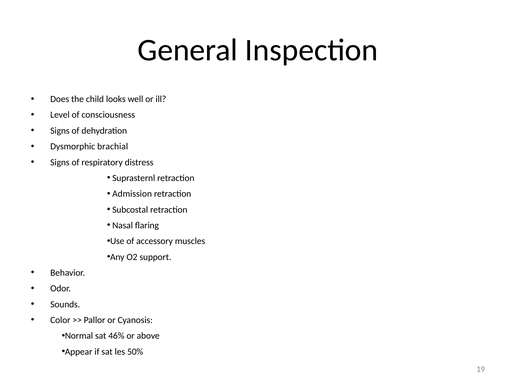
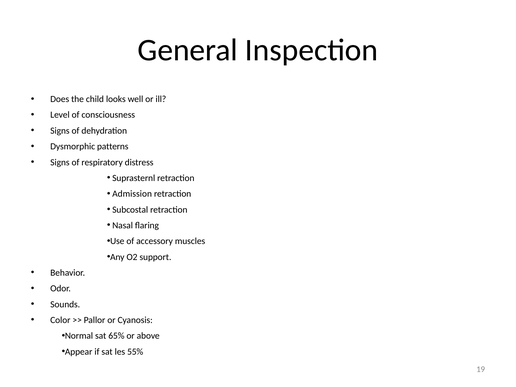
brachial: brachial -> patterns (113, 146)
46%: 46% -> 65% (116, 336)
50%: 50% -> 55% (135, 352)
